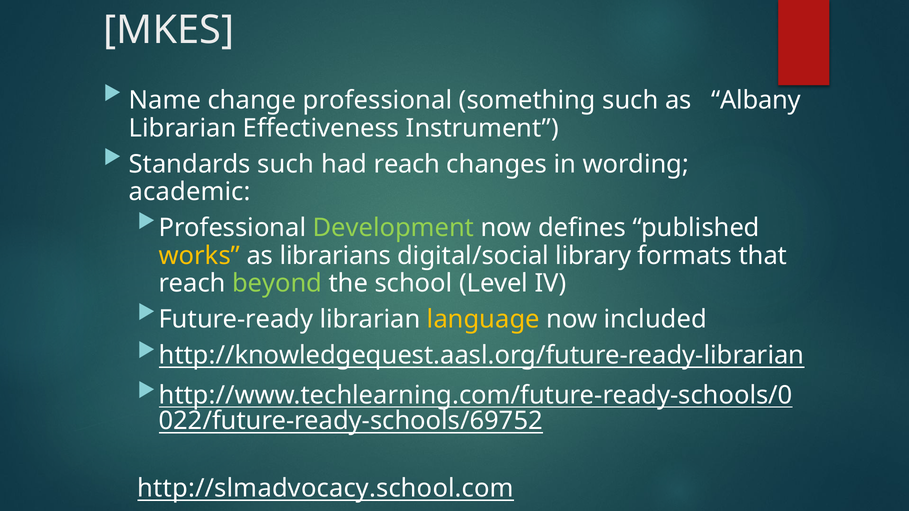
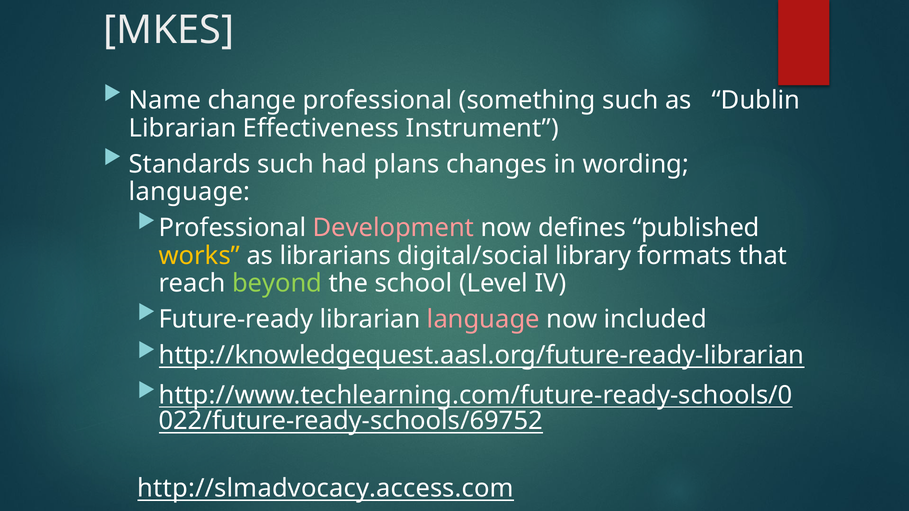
Albany: Albany -> Dublin (756, 101)
had reach: reach -> plans (407, 164)
academic: academic -> language (190, 192)
Development colour: light green -> pink (393, 228)
language colour: yellow -> pink (483, 320)
http://slmadvocacy.school.com: http://slmadvocacy.school.com -> http://slmadvocacy.access.com (326, 489)
